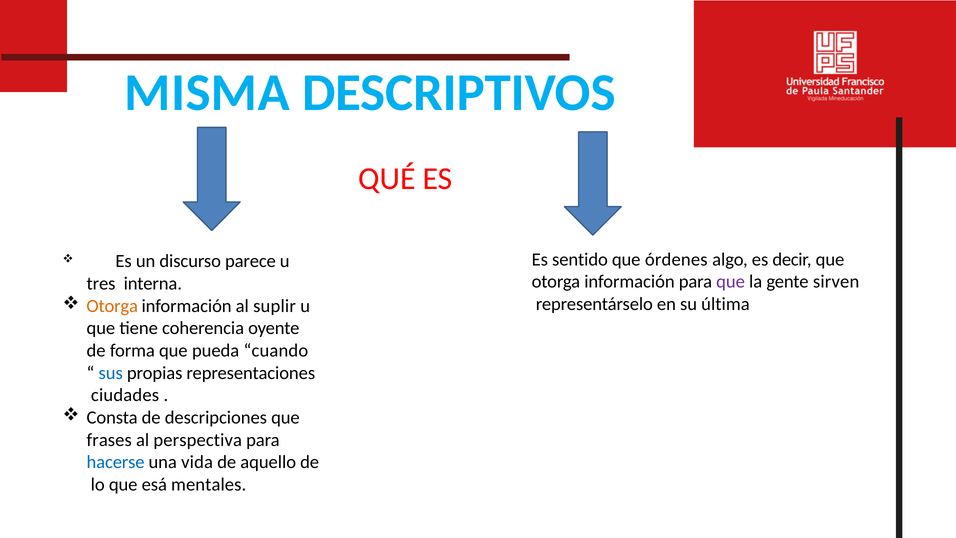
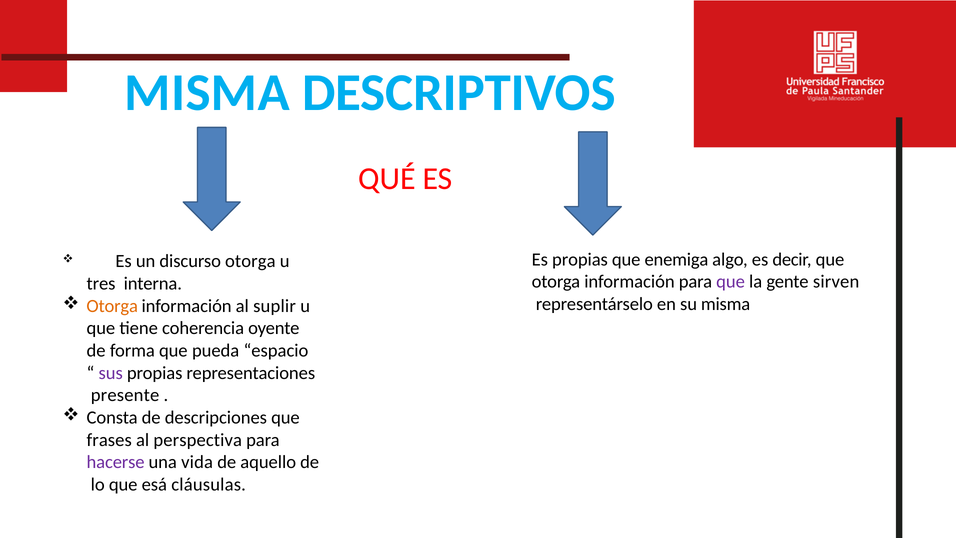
Es sentido: sentido -> propias (580, 259)
órdenes: órdenes -> enemiga (676, 259)
discurso parece: parece -> otorga (250, 261)
su última: última -> misma (726, 304)
cuando: cuando -> espacio (276, 350)
sus colour: blue -> purple (111, 373)
ciudades: ciudades -> presente (125, 395)
hacerse colour: blue -> purple (116, 462)
mentales: mentales -> cláusulas (209, 484)
